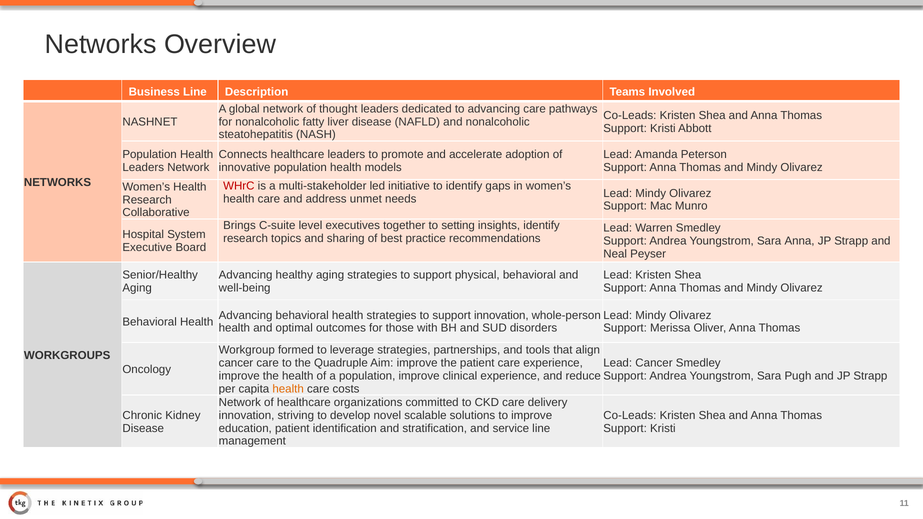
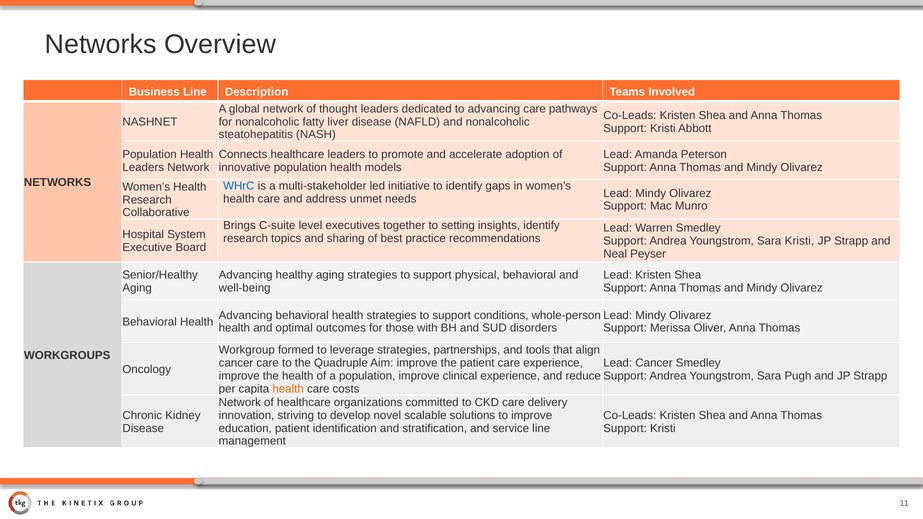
WHrC colour: red -> blue (239, 186)
Sara Anna: Anna -> Kristi (799, 241)
support innovation: innovation -> conditions (501, 315)
